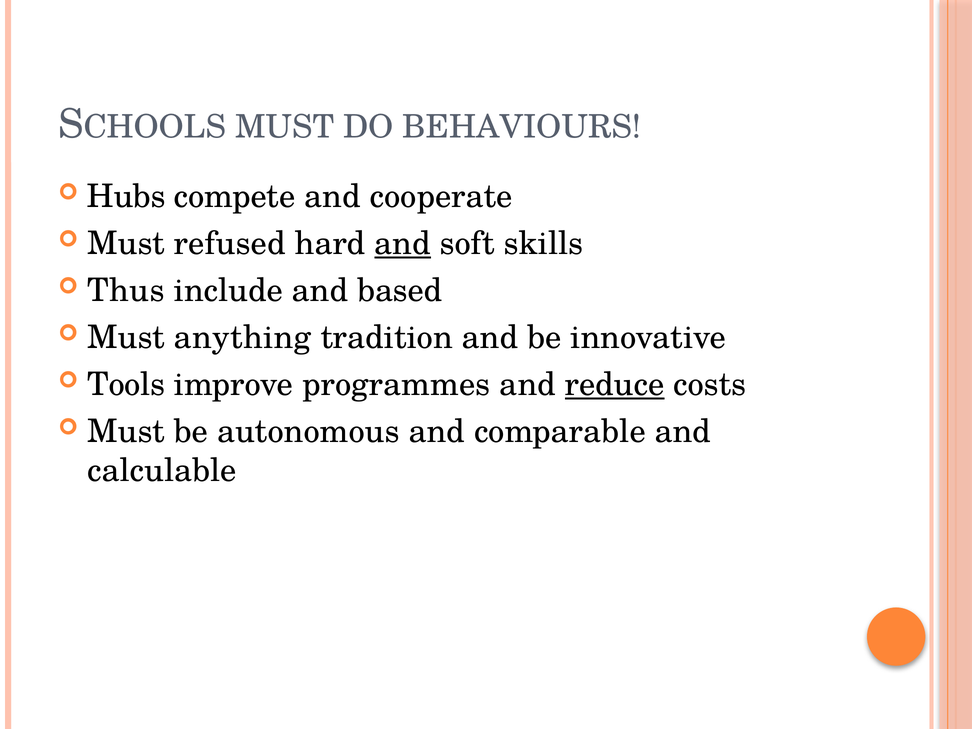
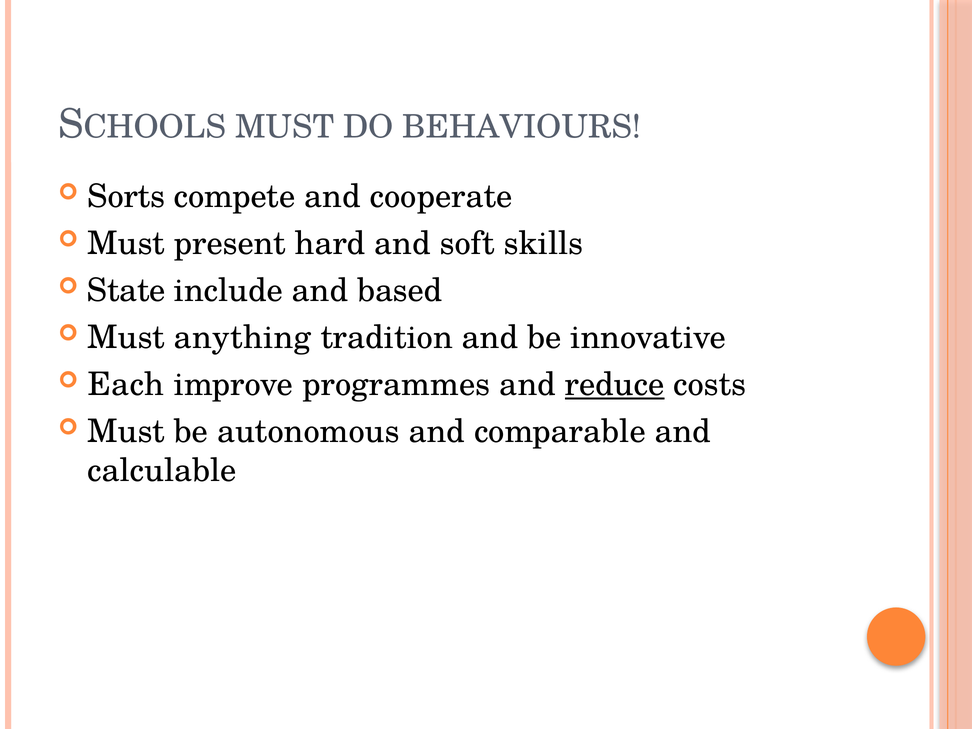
Hubs: Hubs -> Sorts (126, 197)
refused: refused -> present (230, 244)
and underline: present -> none (403, 244)
Thus: Thus -> State (126, 291)
Tools: Tools -> Each (126, 385)
